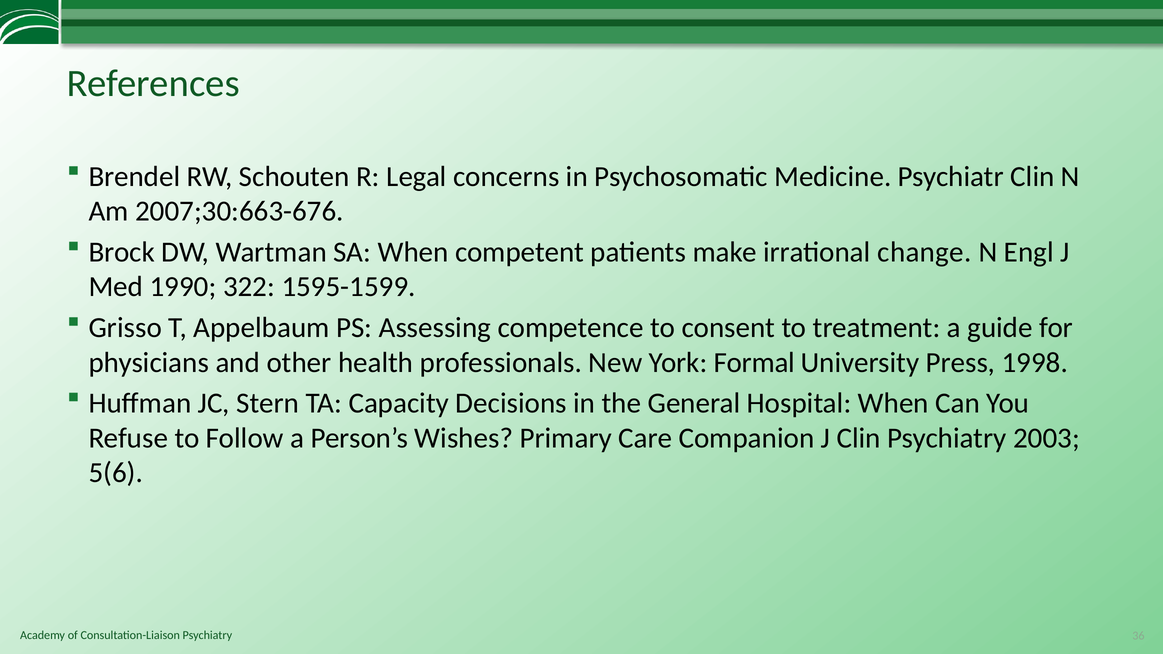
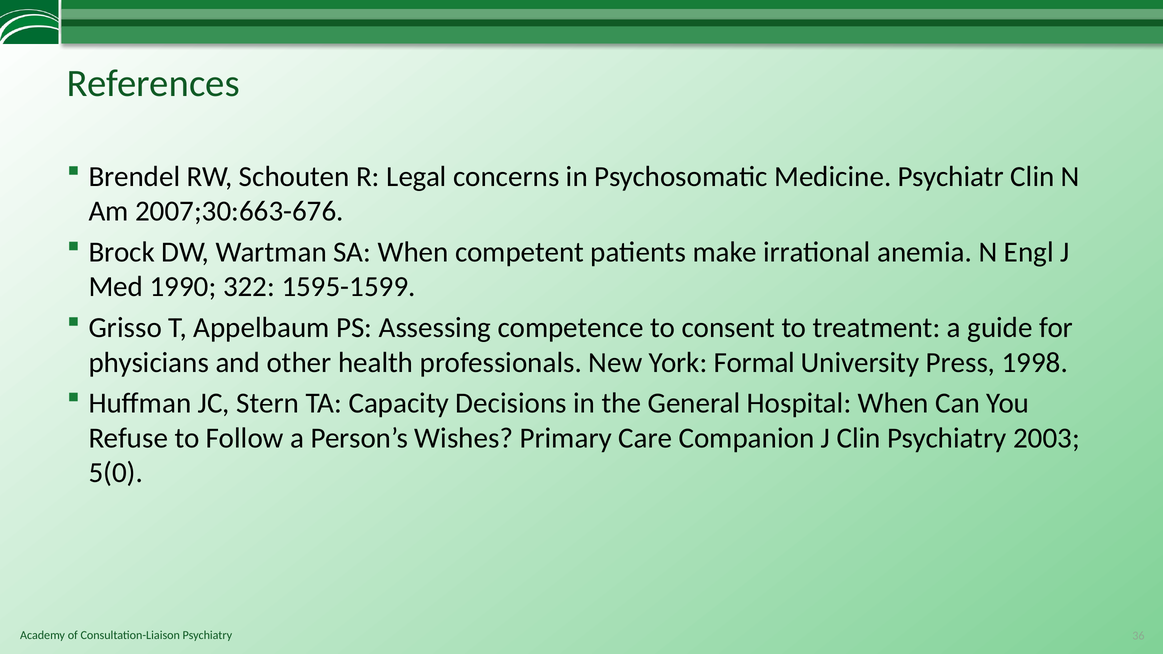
change: change -> anemia (925, 252)
5(6: 5(6 -> 5(0 (116, 473)
